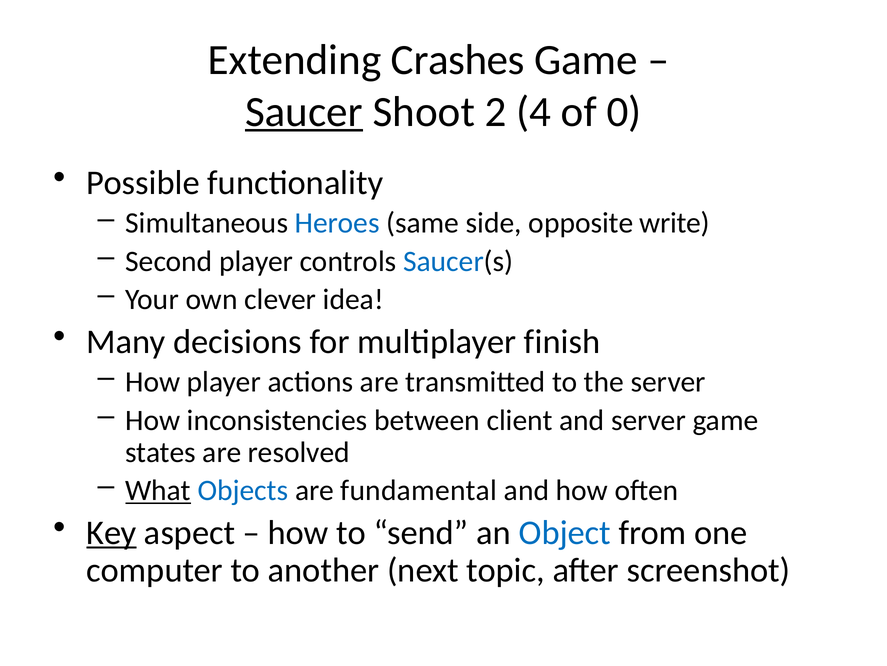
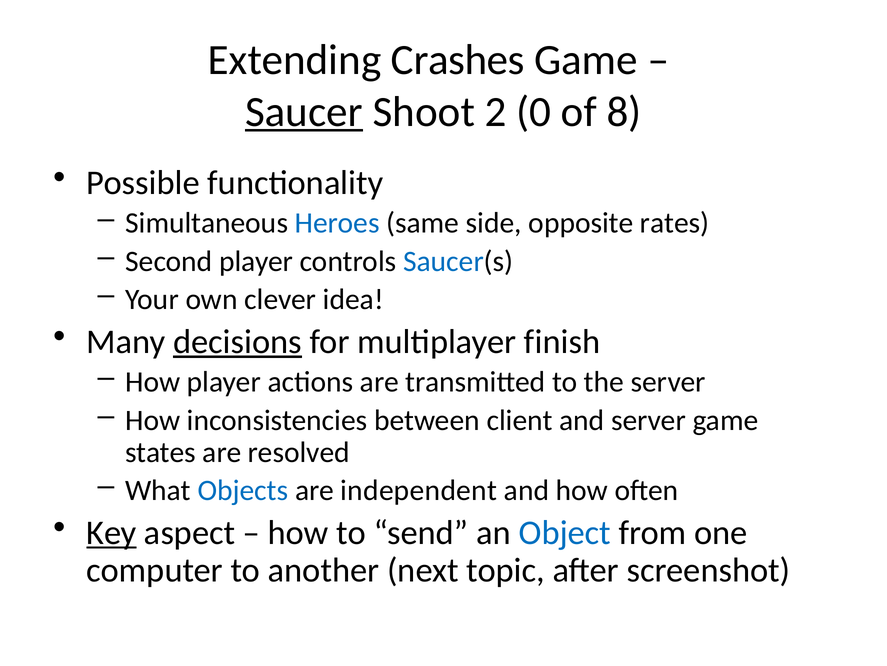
4: 4 -> 0 (534, 112)
0: 0 -> 8 (624, 112)
write: write -> rates (675, 223)
decisions underline: none -> present (238, 342)
What underline: present -> none (158, 490)
fundamental: fundamental -> independent (419, 490)
